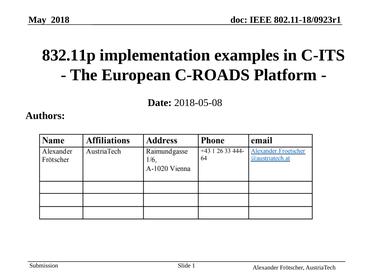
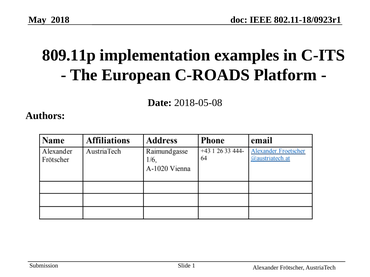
832.11p: 832.11p -> 809.11p (69, 55)
